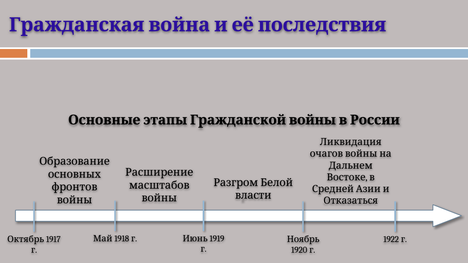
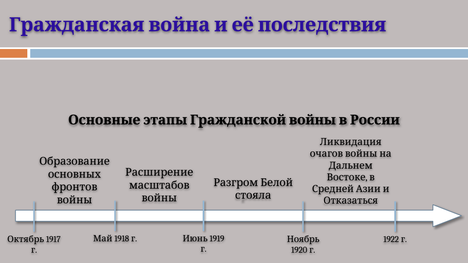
власти: власти -> стояла (253, 196)
